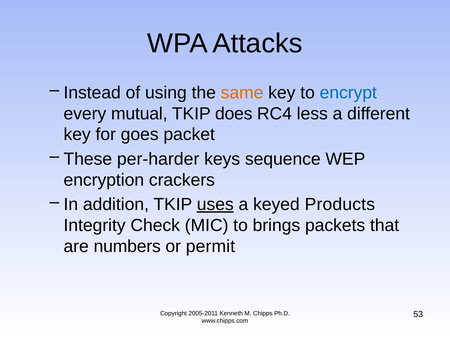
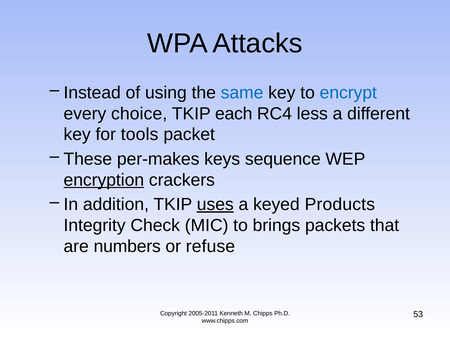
same colour: orange -> blue (242, 93)
mutual: mutual -> choice (139, 114)
does: does -> each (234, 114)
goes: goes -> tools (140, 135)
per-harder: per-harder -> per-makes (158, 159)
encryption underline: none -> present (104, 180)
permit: permit -> refuse (210, 247)
